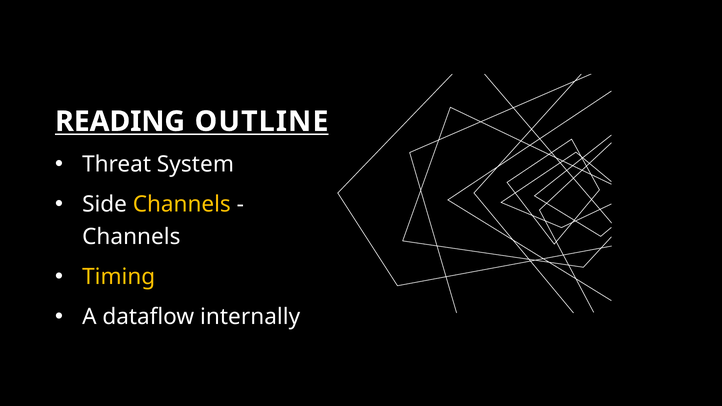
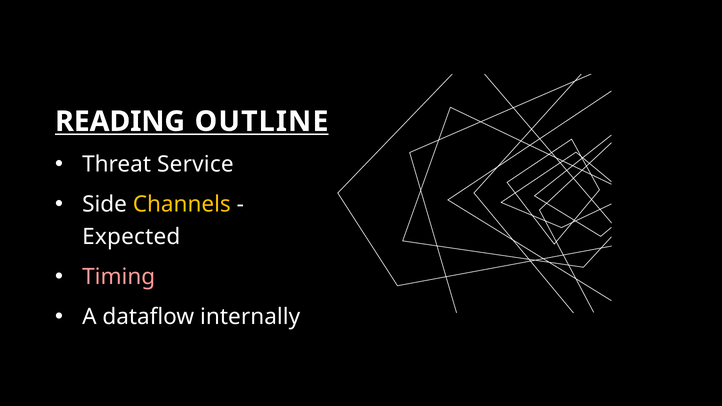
System: System -> Service (195, 164)
Channels: Channels -> Expected (131, 237)
Timing colour: yellow -> pink (119, 277)
